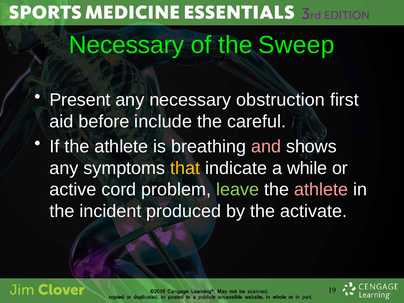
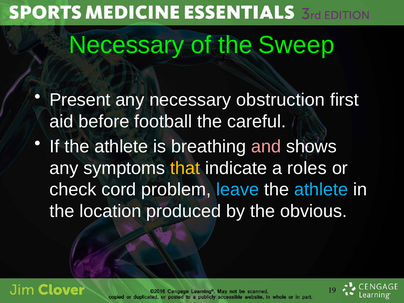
include: include -> football (163, 121)
while: while -> roles (307, 168)
active: active -> check (73, 190)
leave colour: light green -> light blue (238, 190)
athlete colour: pink -> light blue (321, 190)
incident: incident -> location (110, 211)
activate: activate -> obvious (314, 211)
